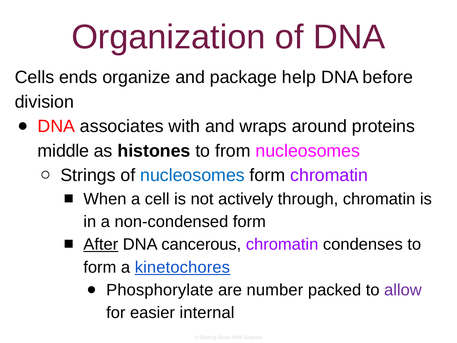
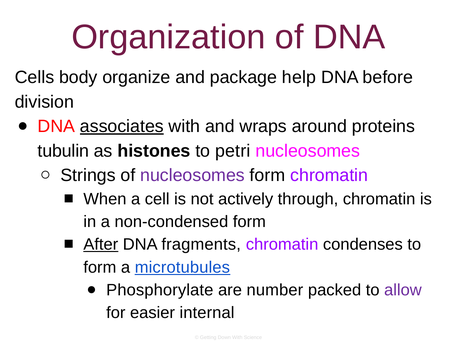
ends: ends -> body (78, 77)
associates underline: none -> present (122, 126)
middle: middle -> tubulin (63, 151)
from: from -> petri (233, 151)
nucleosomes colour: blue -> purple (193, 175)
cancerous: cancerous -> fragments (201, 244)
kinetochores: kinetochores -> microtubules (182, 267)
